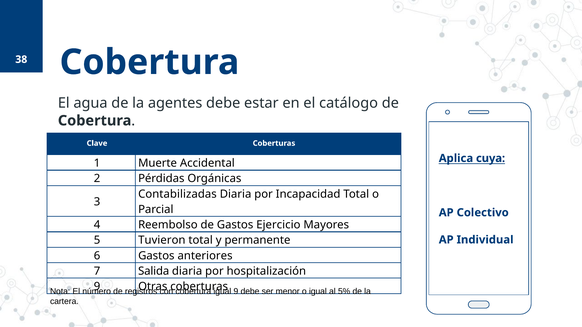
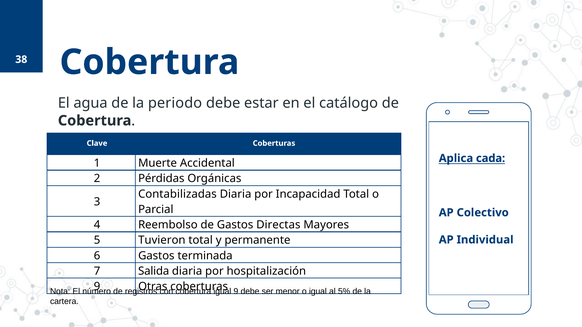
agentes: agentes -> periodo (175, 103)
cuya: cuya -> cada (491, 158)
Ejercicio: Ejercicio -> Directas (278, 225)
anteriores: anteriores -> terminada (205, 256)
